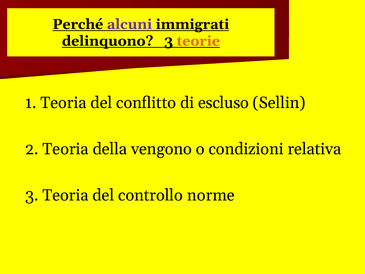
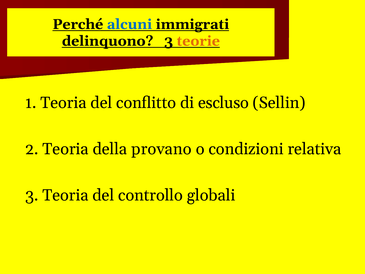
alcuni colour: purple -> blue (129, 24)
vengono: vengono -> provano (161, 149)
norme: norme -> globali (211, 195)
